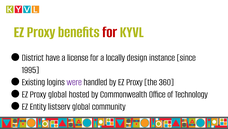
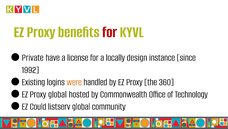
District: District -> Private (33, 57)
1995: 1995 -> 1992 (30, 69)
were colour: purple -> orange (74, 81)
Entity: Entity -> Could (38, 106)
